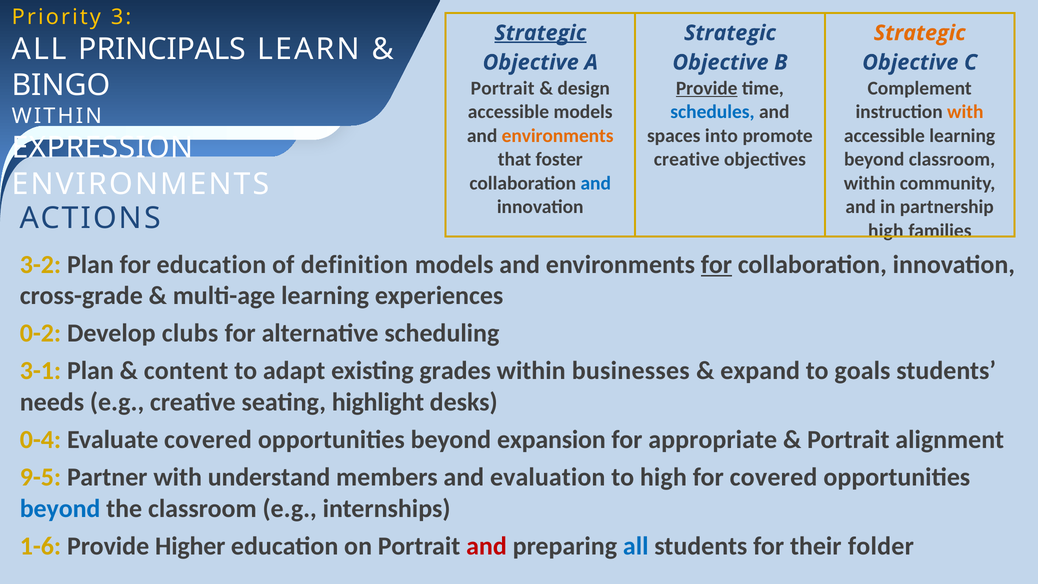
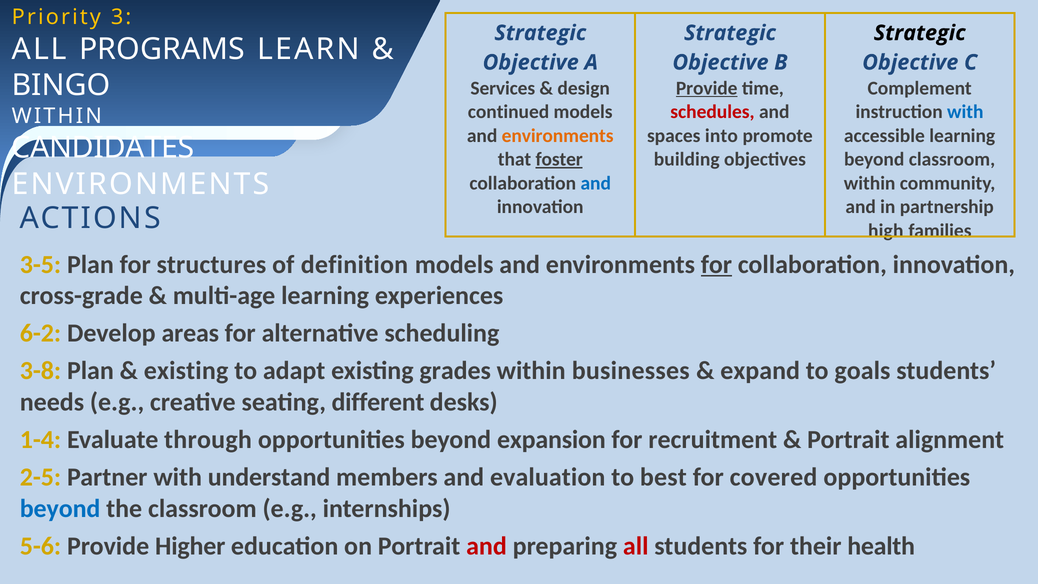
Strategic underline: present -> none (540, 33)
Strategic colour: orange -> black (920, 33)
PRINCIPALS: PRINCIPALS -> PROGRAMS (162, 49)
Portrait: Portrait -> Services (503, 88)
accessible: accessible -> continued (509, 112)
schedules colour: blue -> red (712, 112)
with colour: orange -> blue (965, 112)
EXPRESSION: EXPRESSION -> CANDIDATES (103, 148)
foster underline: none -> present (559, 159)
creative: creative -> building (687, 159)
3-2: 3-2 -> 3-5 (40, 264)
for education: education -> structures (211, 264)
0-2: 0-2 -> 6-2 (40, 333)
clubs: clubs -> areas (190, 333)
3-1: 3-1 -> 3-8 (40, 371)
content: content -> existing (186, 371)
highlight: highlight -> different (378, 402)
0-4: 0-4 -> 1-4 (40, 440)
Evaluate covered: covered -> through (208, 440)
appropriate: appropriate -> recruitment (713, 440)
9-5: 9-5 -> 2-5 (40, 477)
to high: high -> best (663, 477)
1-6: 1-6 -> 5-6 (40, 546)
all colour: blue -> red (636, 546)
folder: folder -> health (881, 546)
